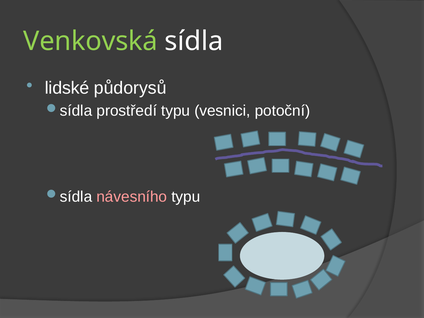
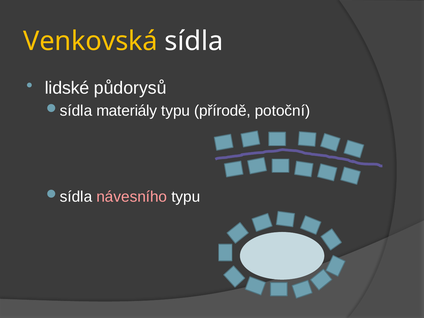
Venkovská colour: light green -> yellow (91, 41)
prostředí: prostředí -> materiály (127, 111)
vesnici: vesnici -> přírodě (223, 111)
